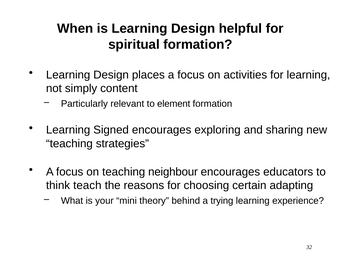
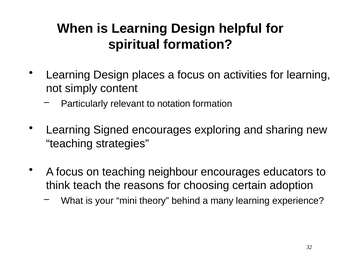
element: element -> notation (174, 104)
adapting: adapting -> adoption (291, 185)
trying: trying -> many (222, 200)
